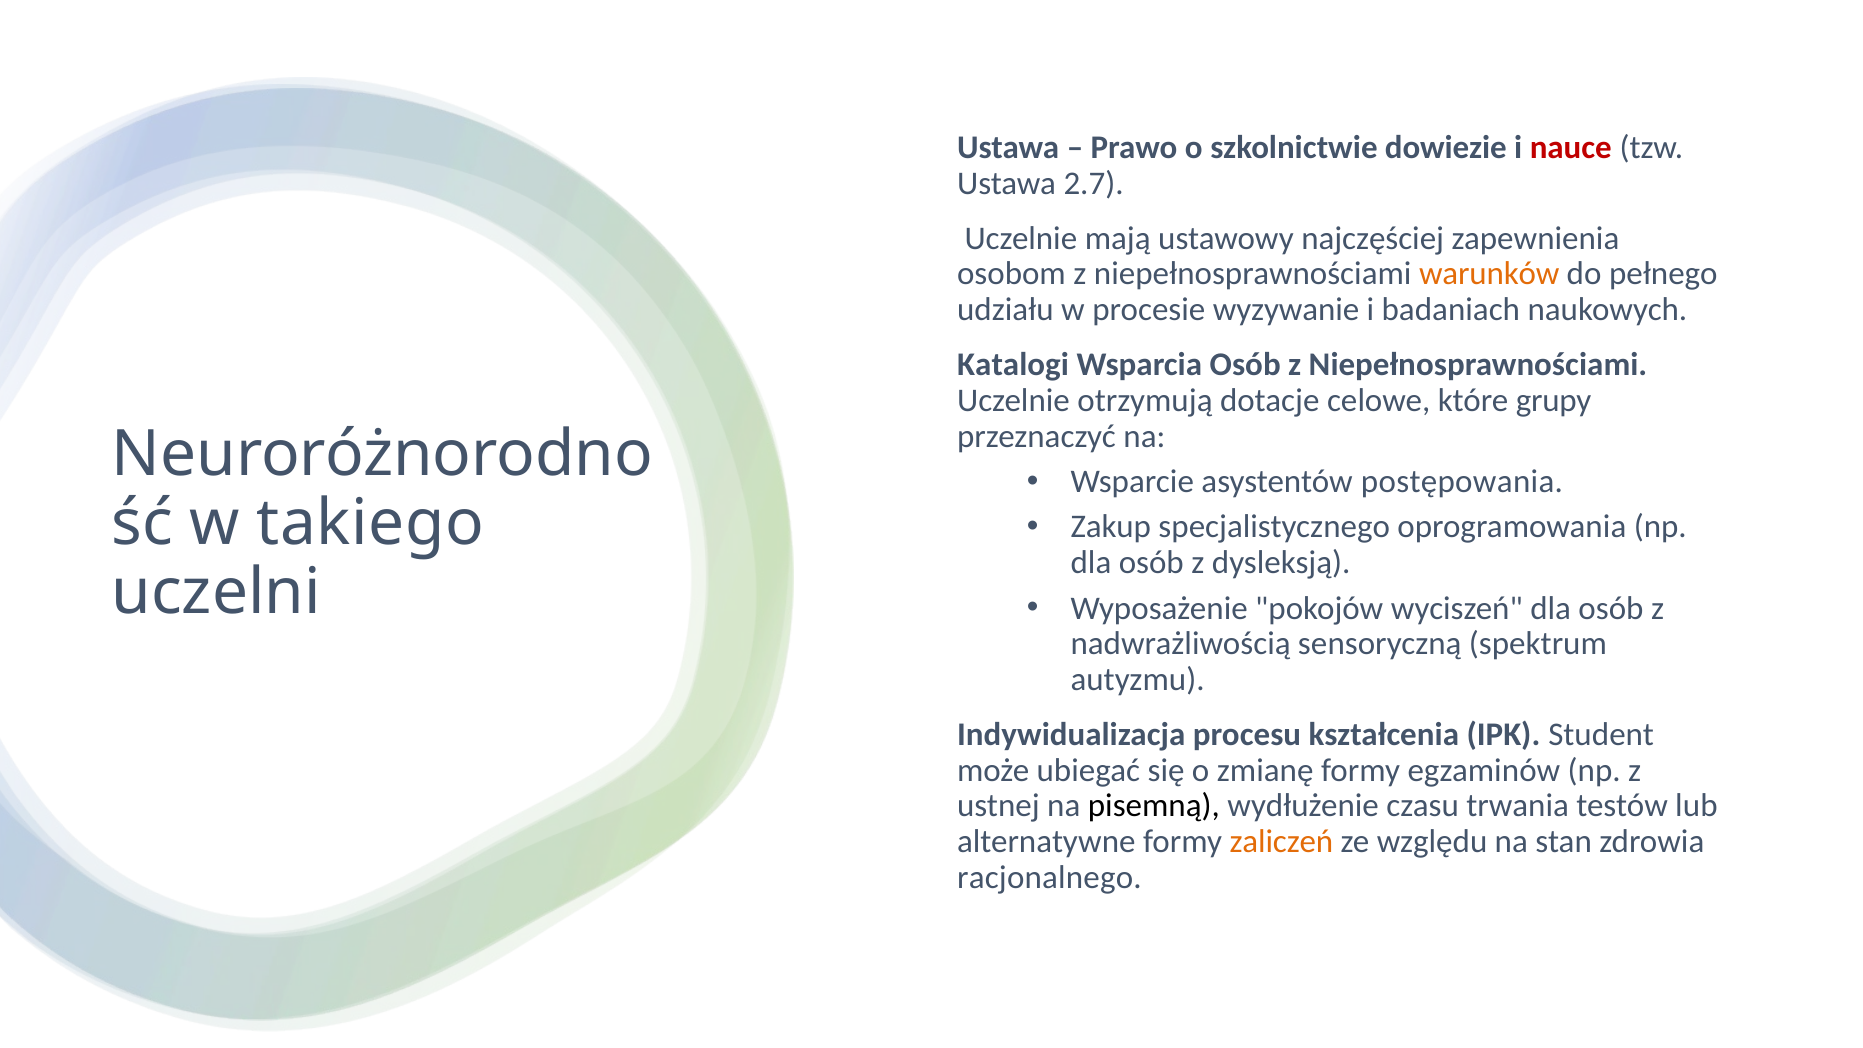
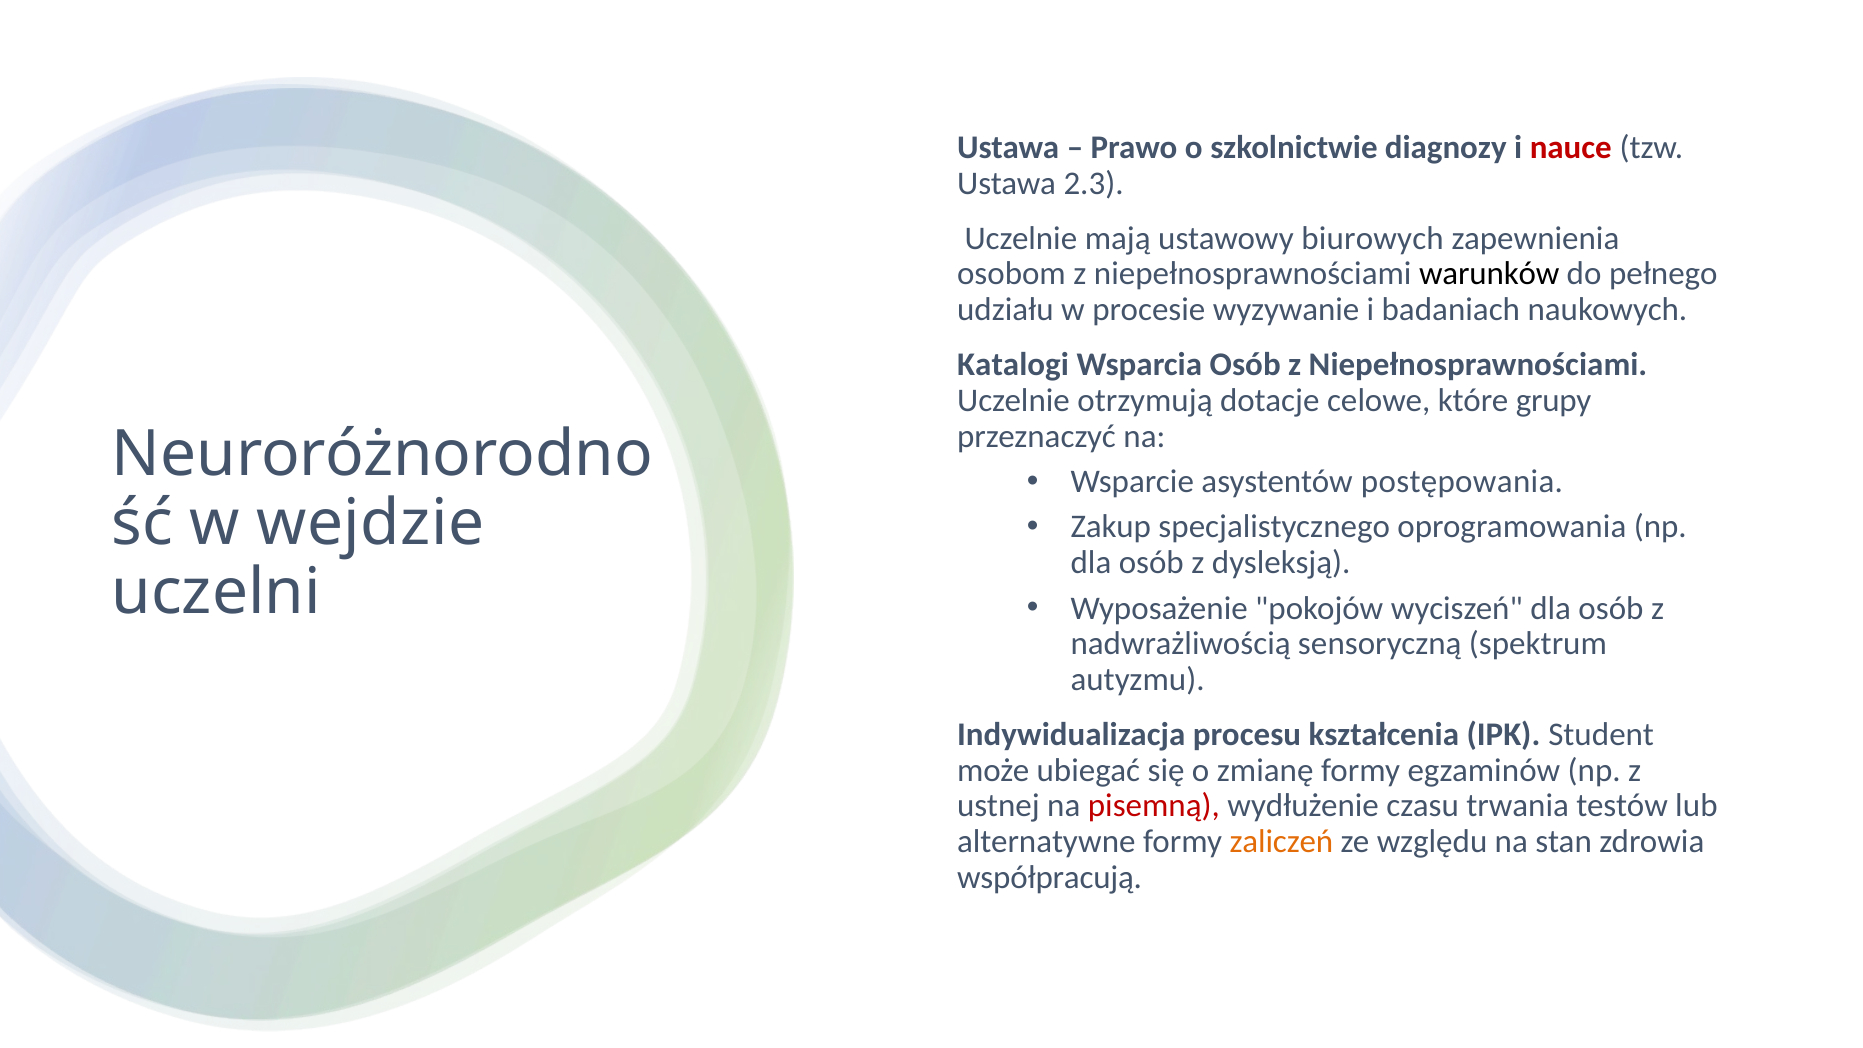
dowiezie: dowiezie -> diagnozy (1446, 148)
2.7: 2.7 -> 2.3 (1094, 183)
najczęściej: najczęściej -> biurowych (1373, 238)
warunków colour: orange -> black (1489, 274)
takiego: takiego -> wejdzie (371, 524)
pisemną colour: black -> red (1154, 806)
racjonalnego: racjonalnego -> współpracują (1050, 877)
